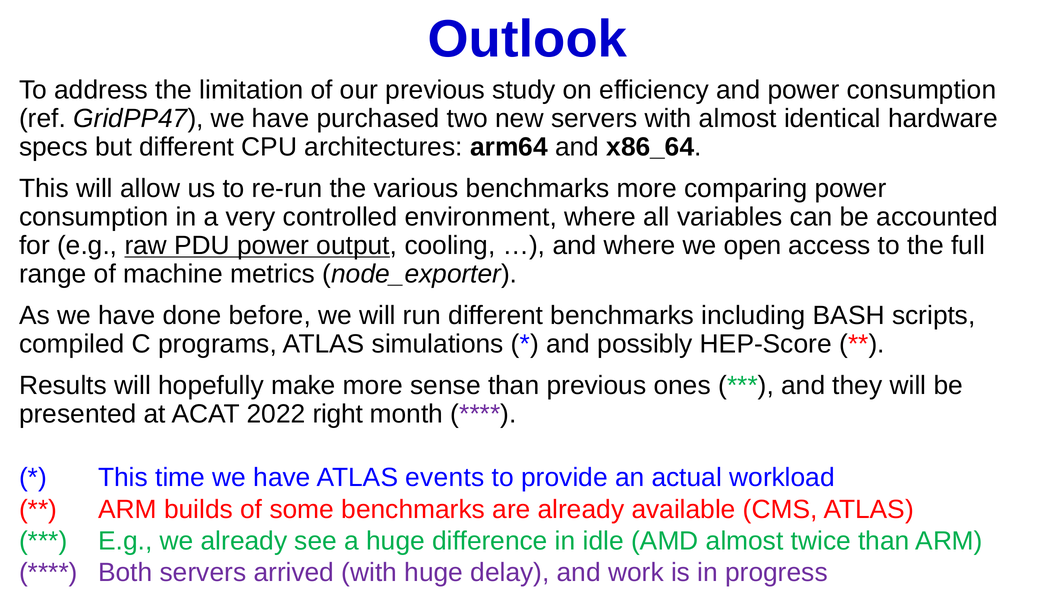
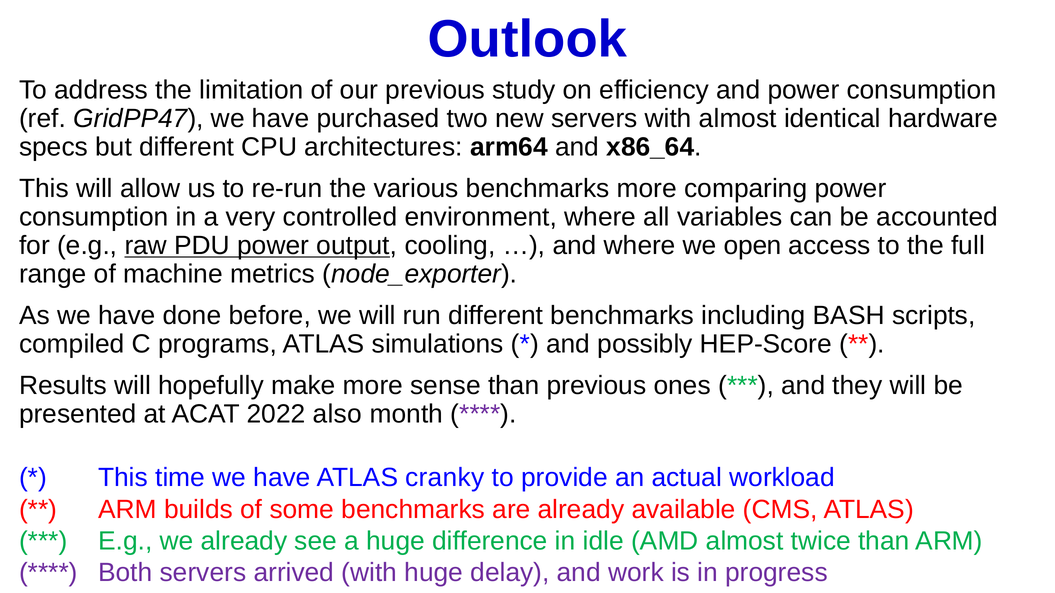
right: right -> also (337, 414)
events: events -> cranky (445, 478)
